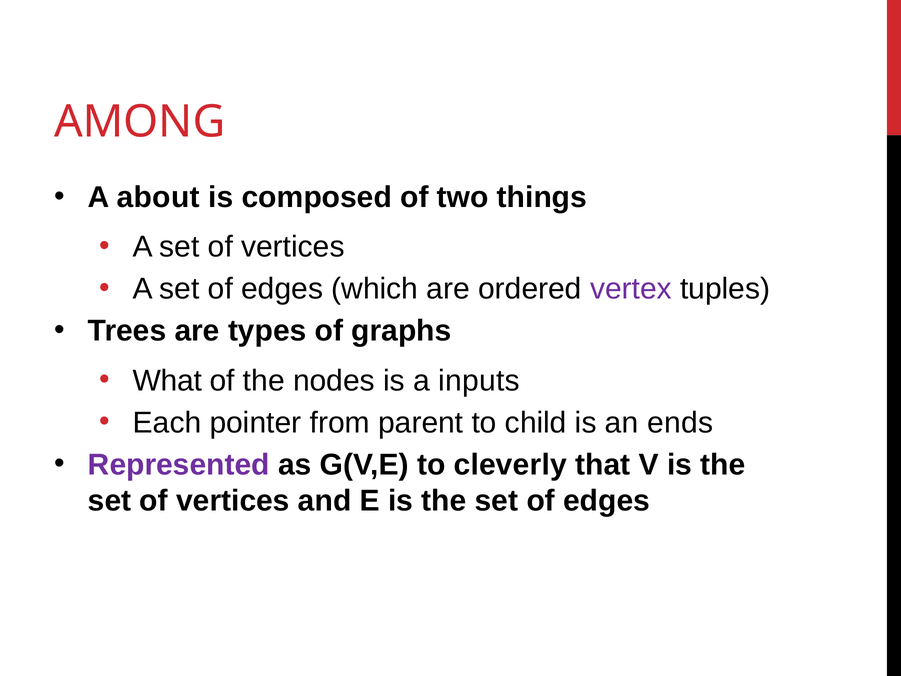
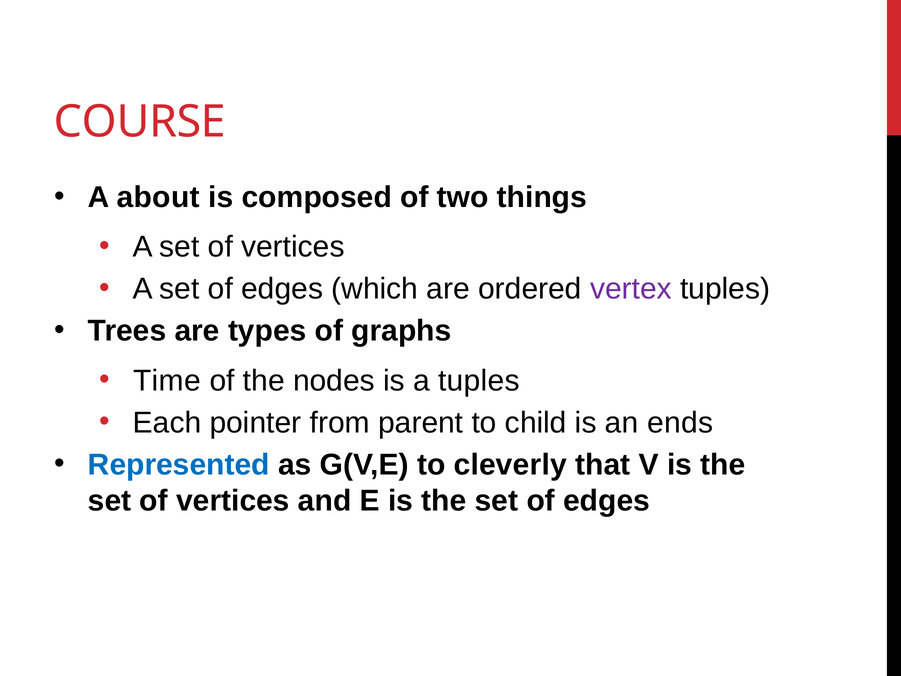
AMONG: AMONG -> COURSE (140, 122)
What: What -> Time (167, 380)
a inputs: inputs -> tuples (479, 380)
Represented colour: purple -> blue (179, 465)
